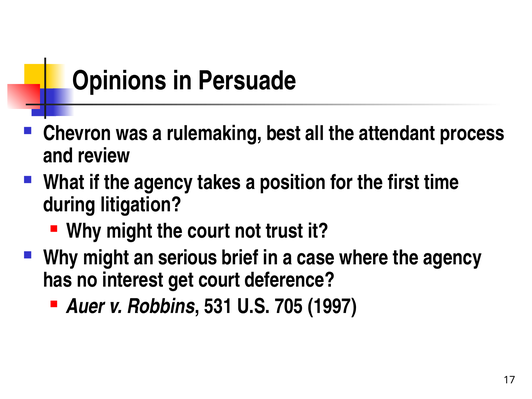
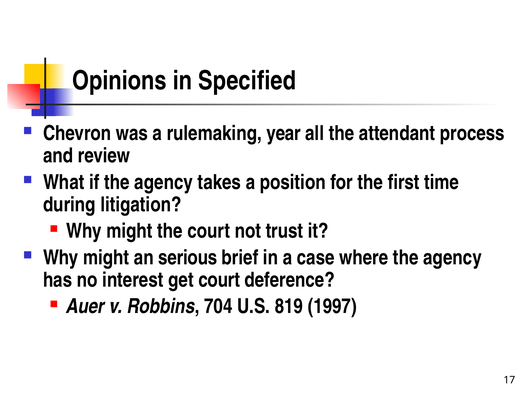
Persuade: Persuade -> Specified (247, 81)
best: best -> year (284, 133)
531: 531 -> 704 (218, 306)
705: 705 -> 819 (289, 306)
